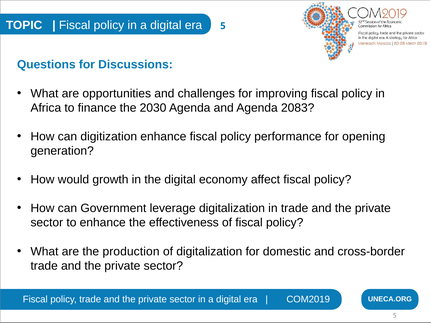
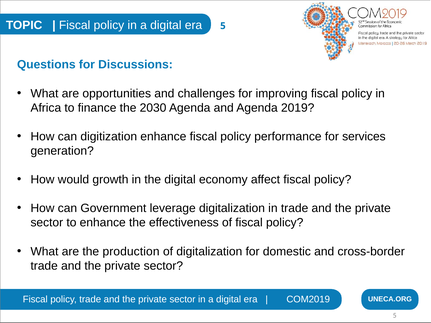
2083: 2083 -> 2019 (298, 108)
opening: opening -> services (364, 137)
